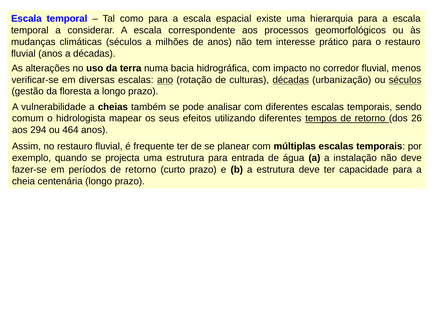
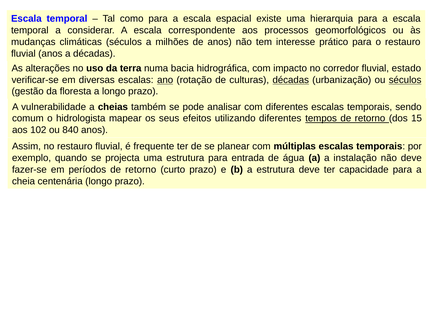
menos: menos -> estado (406, 68)
26: 26 -> 15 (417, 118)
294: 294 -> 102 (38, 130)
464: 464 -> 840 (70, 130)
